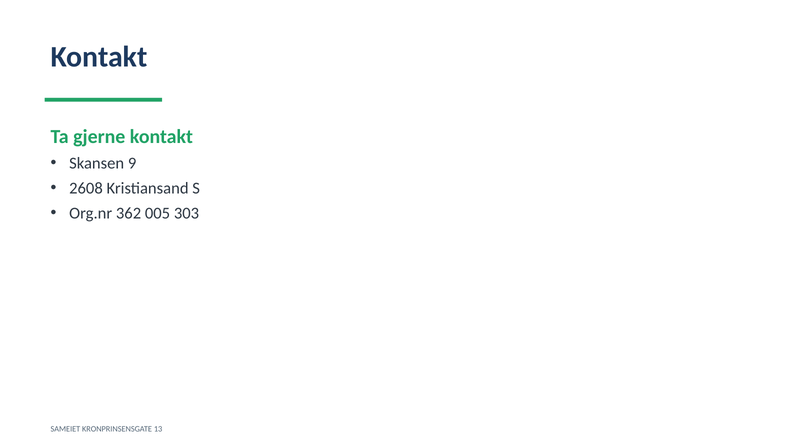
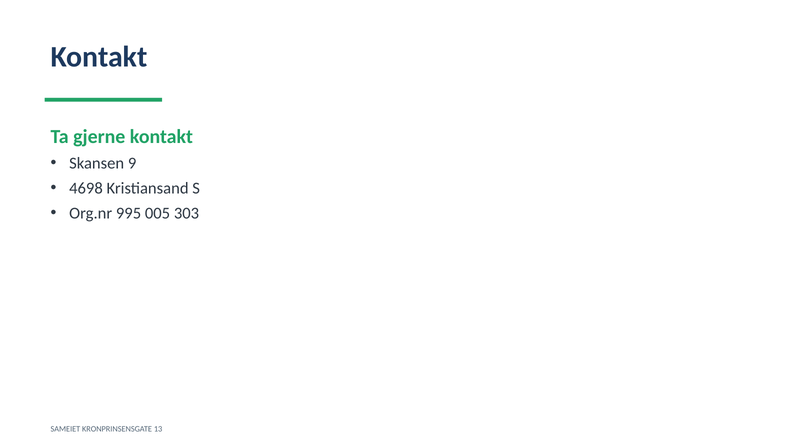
2608: 2608 -> 4698 (86, 188)
362: 362 -> 995 (129, 213)
